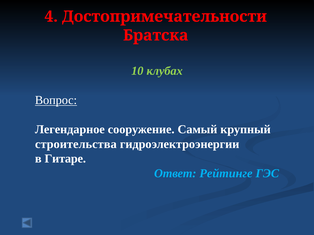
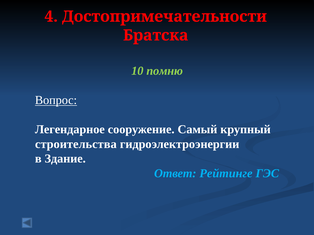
клубах: клубах -> помню (165, 71)
Гитаре: Гитаре -> Здание (65, 159)
